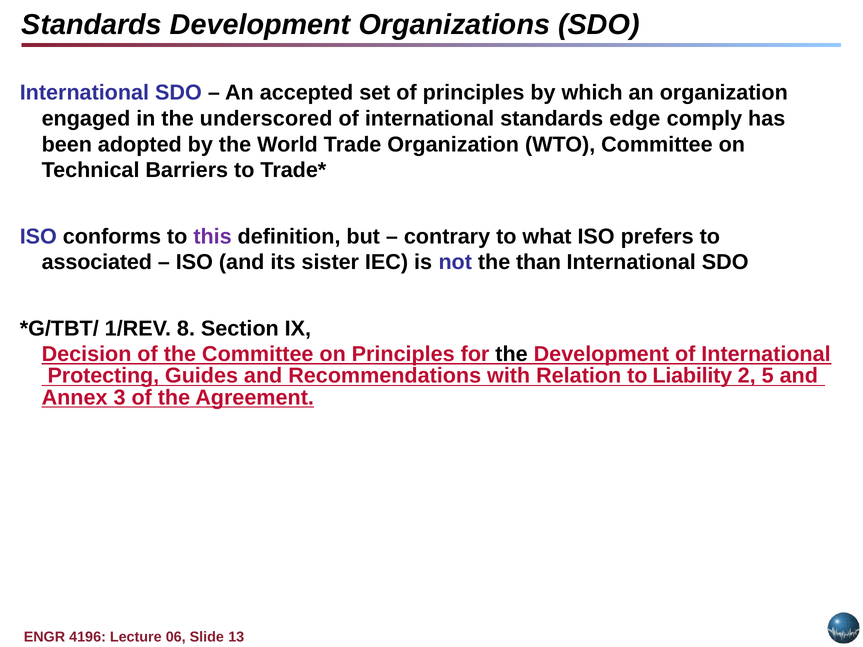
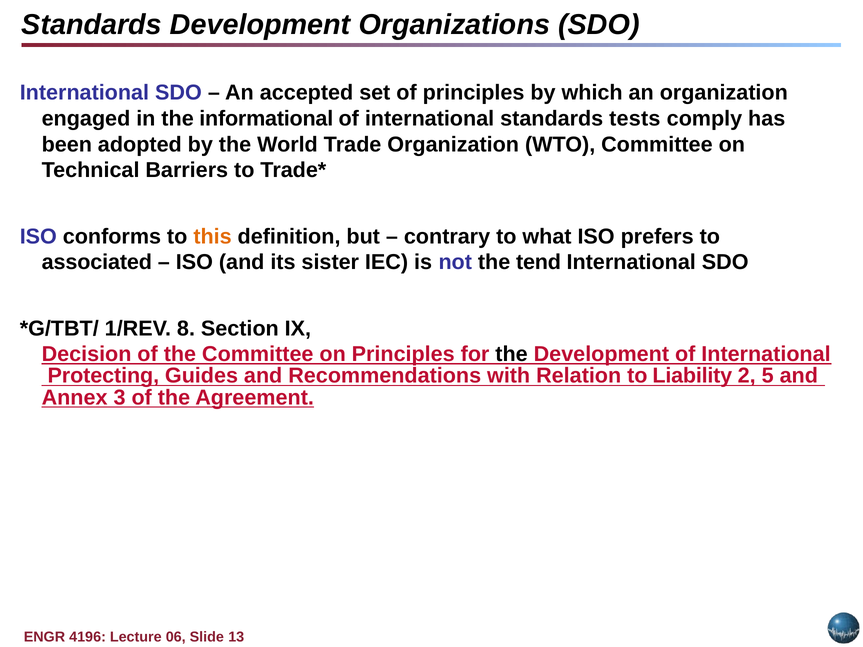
underscored: underscored -> informational (266, 119)
edge: edge -> tests (635, 119)
this colour: purple -> orange (213, 236)
than: than -> tend (539, 262)
